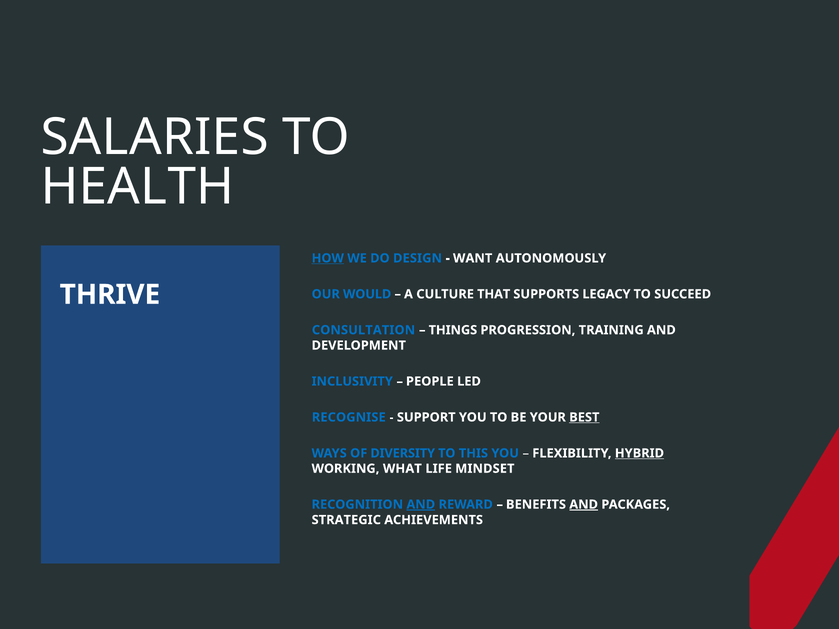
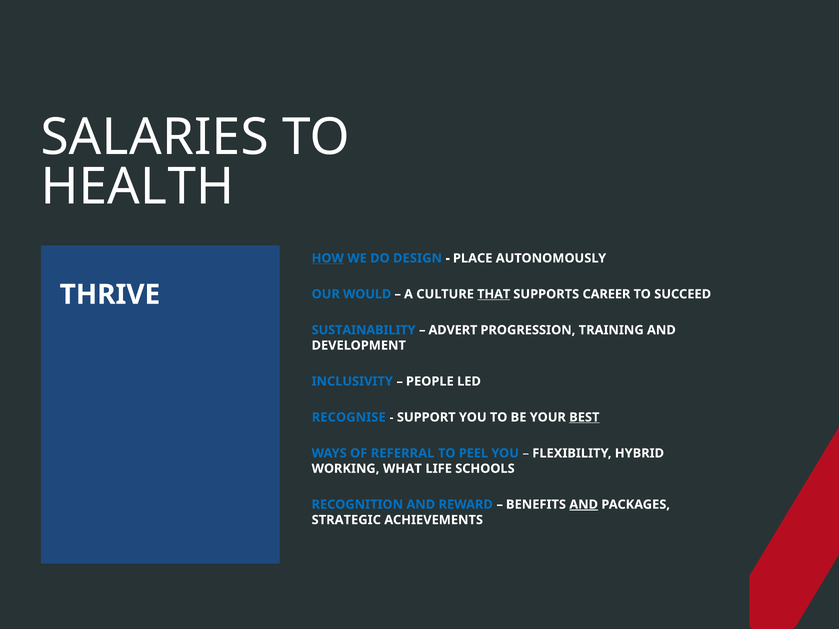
WANT: WANT -> PLACE (473, 258)
THAT underline: none -> present (494, 294)
LEGACY: LEGACY -> CAREER (606, 294)
CONSULTATION: CONSULTATION -> SUSTAINABILITY (364, 330)
THINGS: THINGS -> ADVERT (453, 330)
DIVERSITY: DIVERSITY -> REFERRAL (403, 453)
THIS: THIS -> PEEL (473, 453)
HYBRID underline: present -> none (639, 453)
MINDSET: MINDSET -> SCHOOLS (485, 469)
AND underline: present -> none (421, 505)
